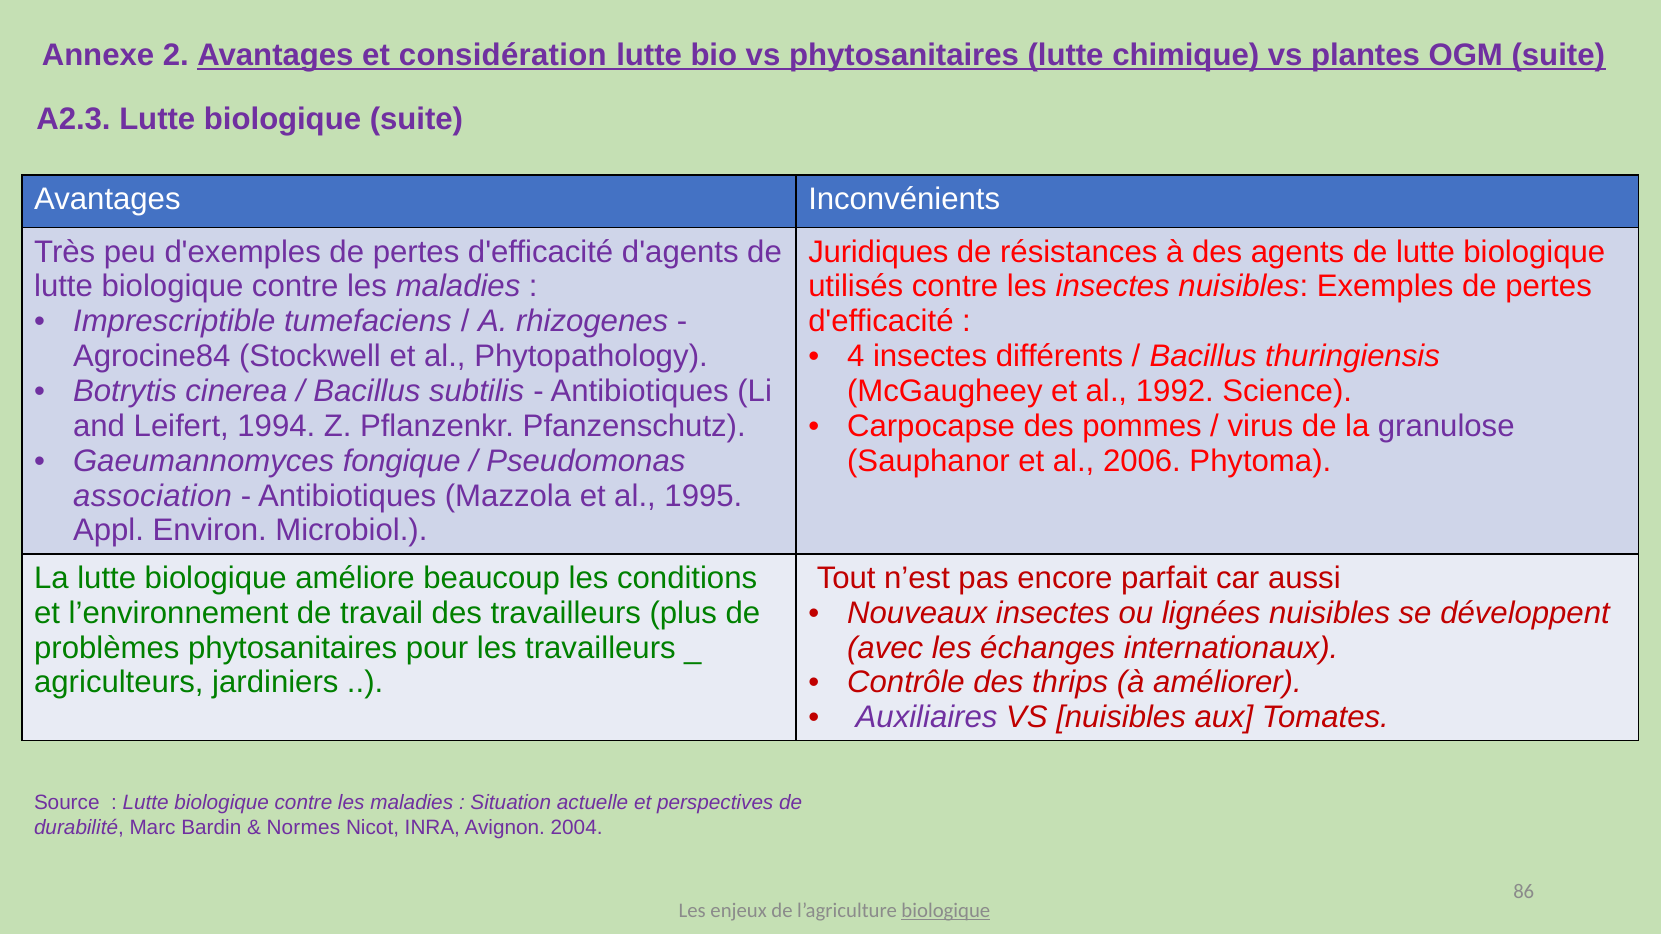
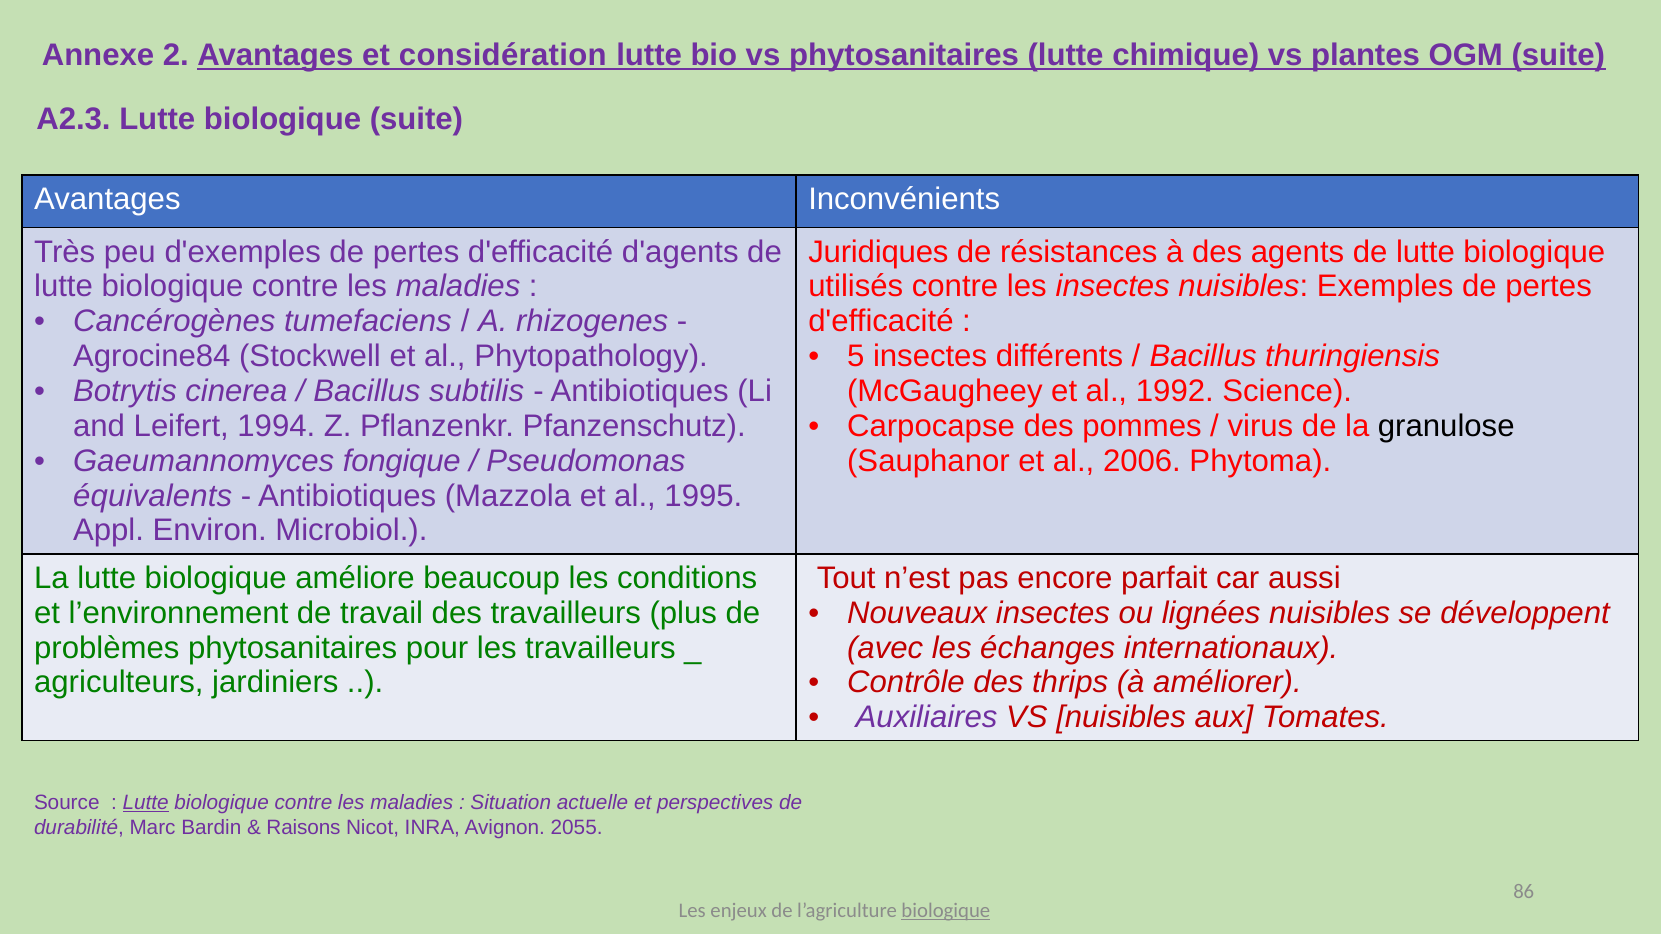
Imprescriptible: Imprescriptible -> Cancérogènes (174, 322)
4: 4 -> 5 (856, 356)
granulose colour: purple -> black (1446, 426)
association: association -> équivalents (153, 496)
Lutte underline: none -> present (146, 803)
Normes: Normes -> Raisons (304, 828)
2004: 2004 -> 2055 (577, 828)
